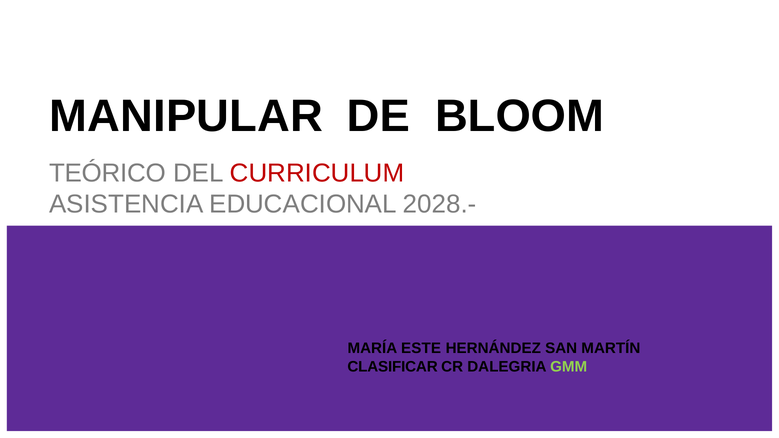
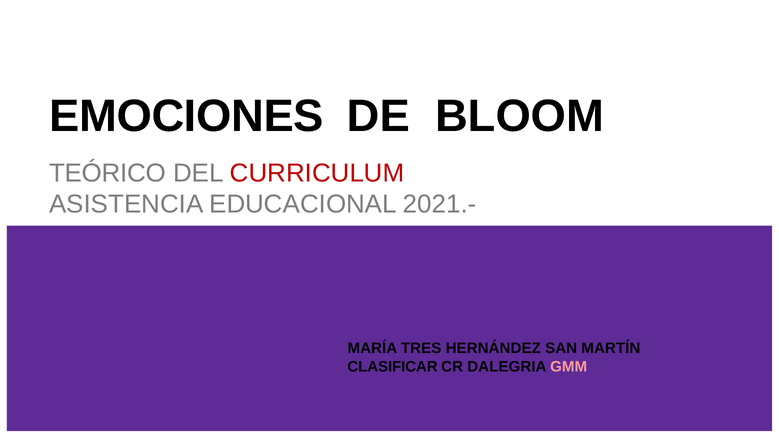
MANIPULAR: MANIPULAR -> EMOCIONES (186, 116)
2028.-: 2028.- -> 2021.- (440, 204)
ESTE: ESTE -> TRES (421, 349)
GMM colour: light green -> pink (569, 367)
